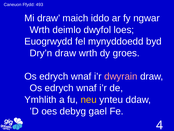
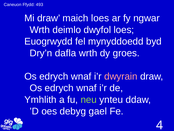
maich iddo: iddo -> loes (100, 18)
Dry’n draw: draw -> dafla (66, 53)
neu colour: yellow -> light green (89, 99)
